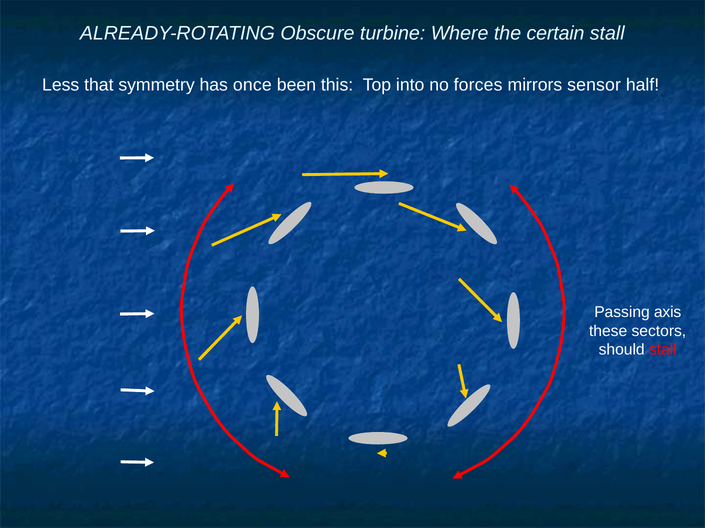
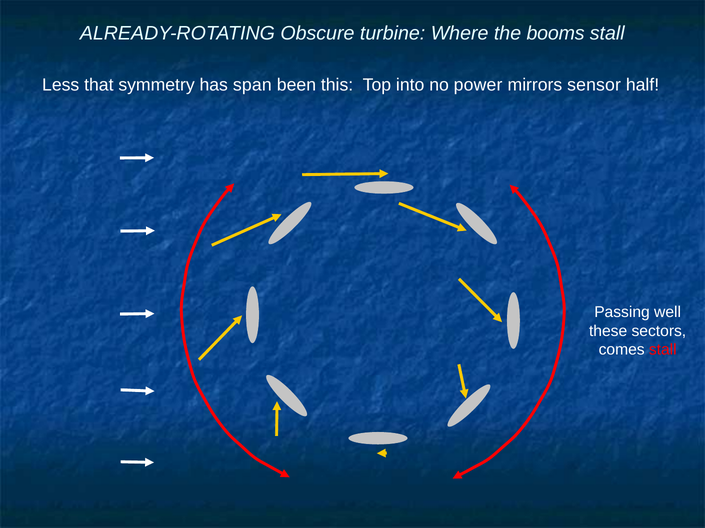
certain: certain -> booms (556, 33)
once: once -> span (252, 85)
forces: forces -> power (478, 85)
axis: axis -> well (668, 313)
should: should -> comes (622, 350)
